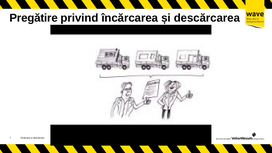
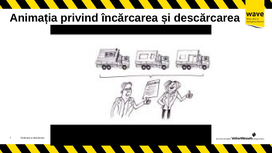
Pregătire: Pregătire -> Animația (34, 18)
